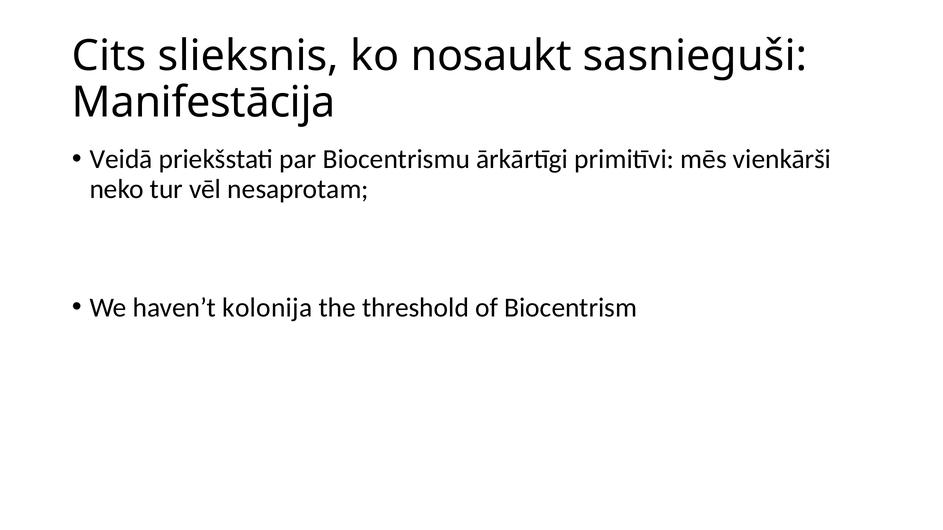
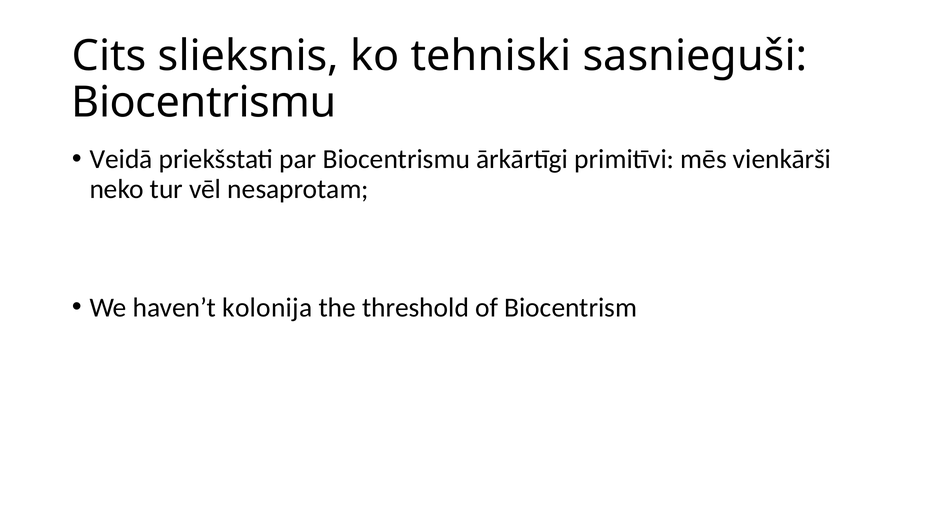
nosaukt: nosaukt -> tehniski (491, 56)
Manifestācija: Manifestācija -> Biocentrismu (204, 103)
